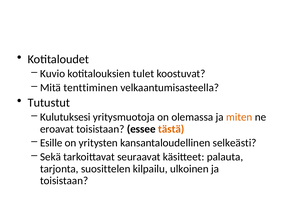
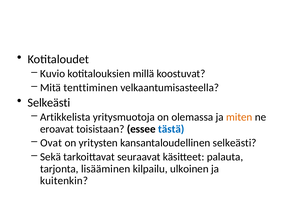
tulet: tulet -> millä (143, 74)
Tutustut: Tutustut -> Selkeästi (49, 103)
Kulutuksesi: Kulutuksesi -> Artikkelista (65, 117)
tästä colour: orange -> blue (171, 129)
Esille: Esille -> Ovat (51, 143)
suosittelen: suosittelen -> lisääminen (106, 169)
toisistaan: toisistaan -> kuitenkin (64, 181)
